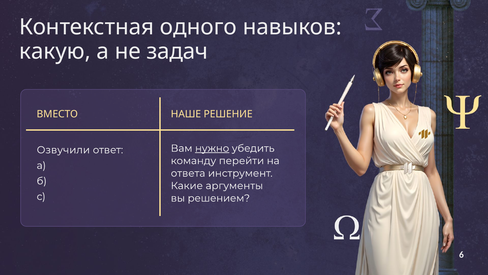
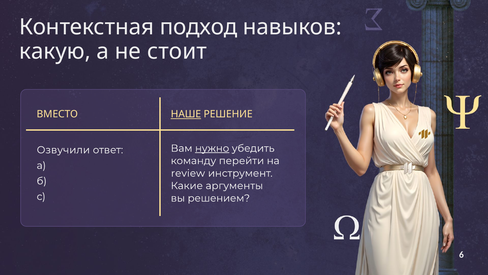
одного: одного -> подход (199, 27)
задач: задач -> стоит (177, 51)
НАШЕ underline: none -> present (186, 114)
ответа: ответа -> review (188, 173)
